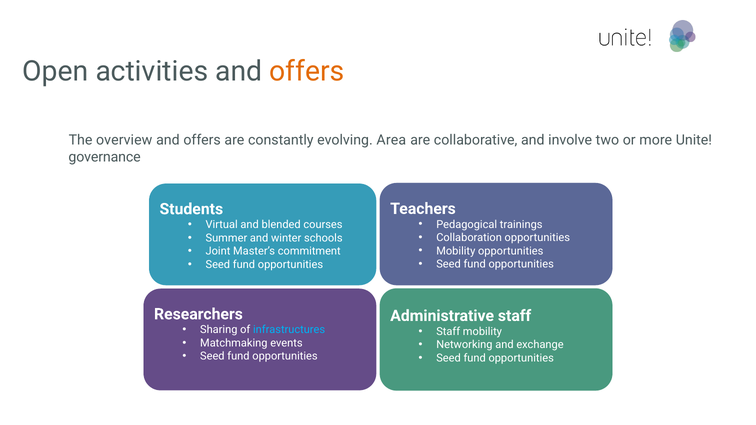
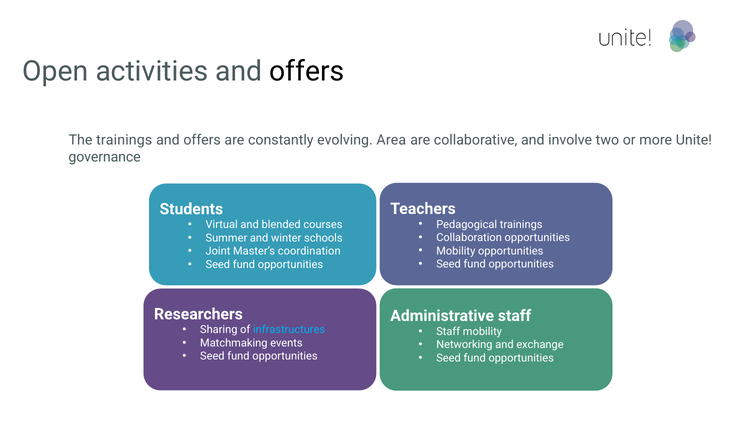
offers colour: orange -> black (307, 71)
The overview: overview -> trainings (124, 140)
commitment: commitment -> coordination (309, 251)
